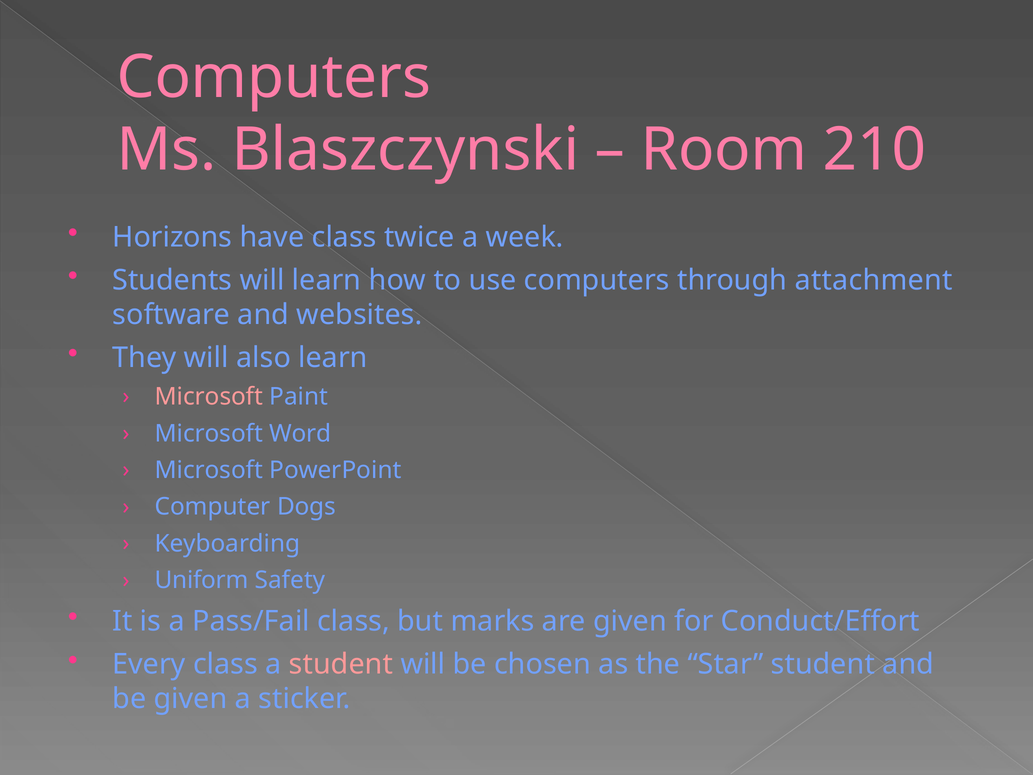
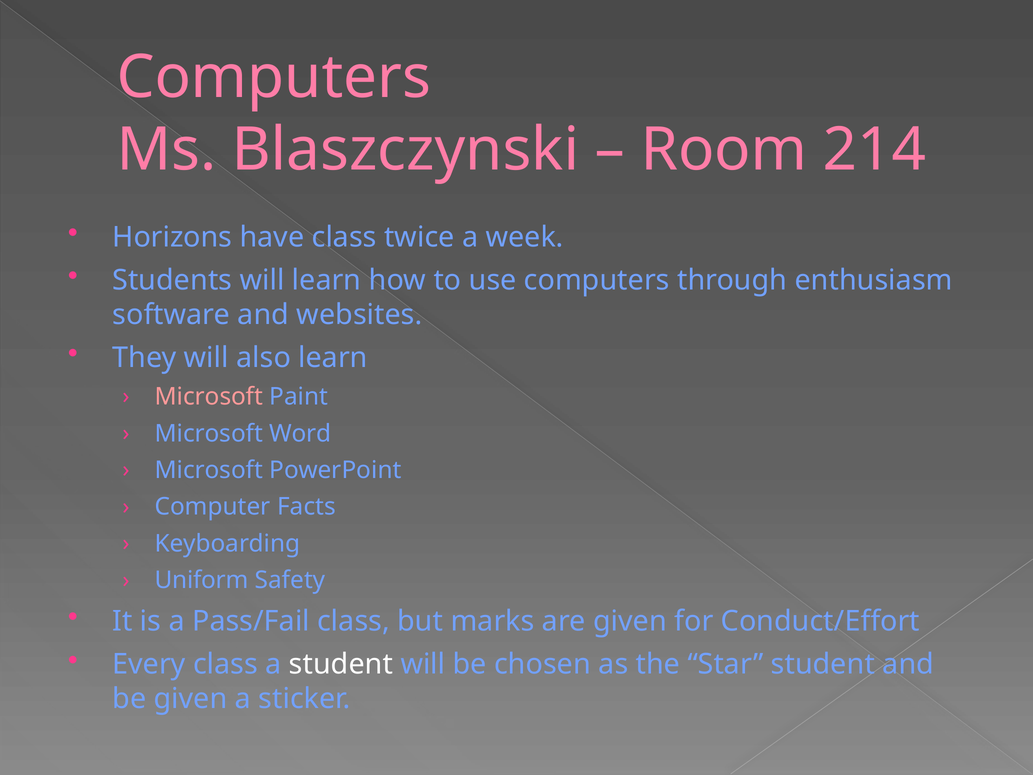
210: 210 -> 214 (875, 150)
attachment: attachment -> enthusiasm (874, 280)
Dogs: Dogs -> Facts (306, 507)
student colour: pink -> white (341, 664)
